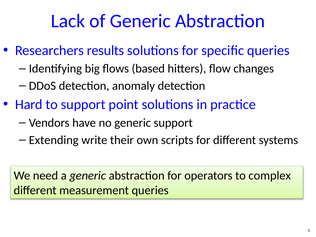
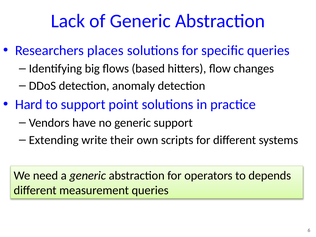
results: results -> places (105, 50)
complex: complex -> depends (270, 176)
